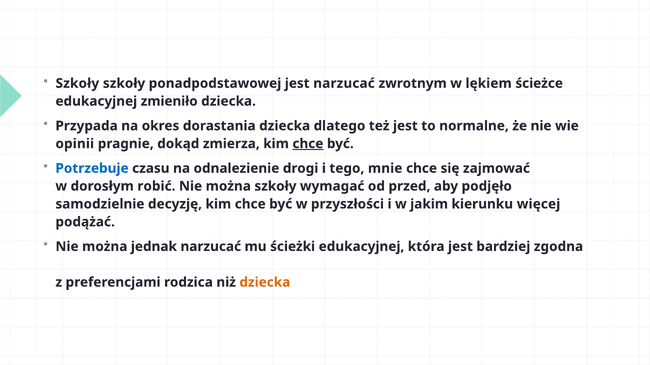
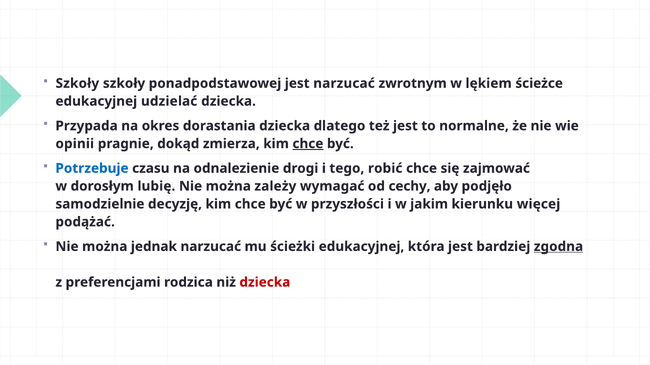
zmieniło: zmieniło -> udzielać (169, 101)
mnie: mnie -> robić (385, 169)
robić: robić -> lubię (156, 186)
można szkoły: szkoły -> zależy (275, 186)
przed: przed -> cechy (409, 186)
zgodna underline: none -> present (558, 247)
dziecka colour: orange -> red (265, 283)
